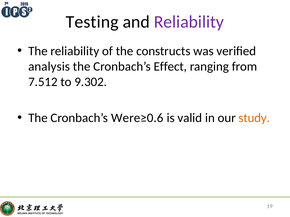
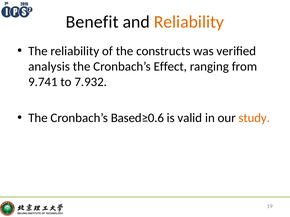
Testing: Testing -> Benefit (92, 22)
Reliability colour: purple -> orange (189, 22)
7.512: 7.512 -> 9.741 (43, 82)
9.302: 9.302 -> 7.932 (91, 82)
Were≥0.6: Were≥0.6 -> Based≥0.6 (137, 118)
